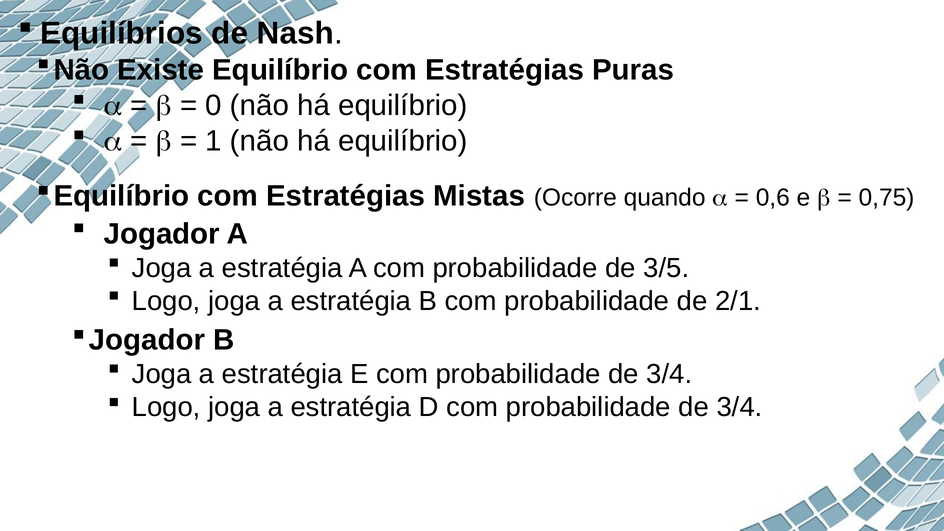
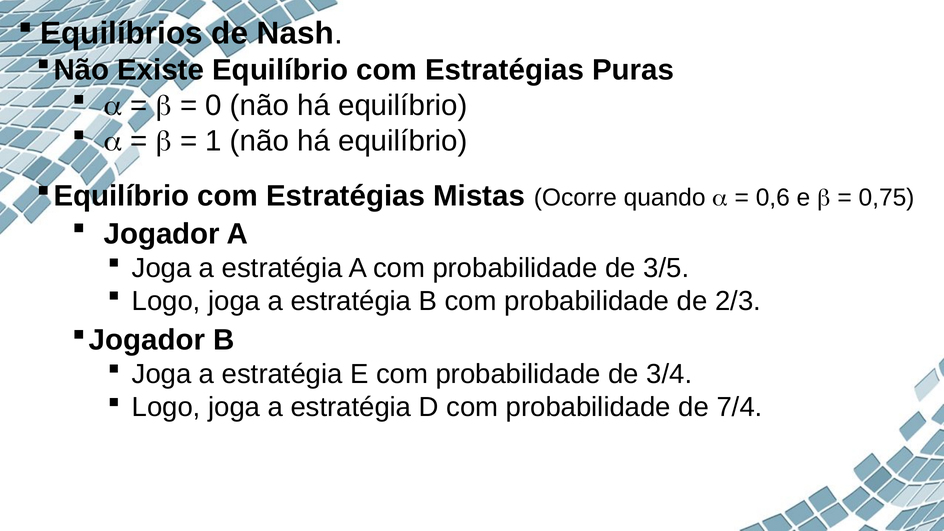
2/1: 2/1 -> 2/3 (738, 301)
3/4: 3/4 -> 7/4 (740, 407)
